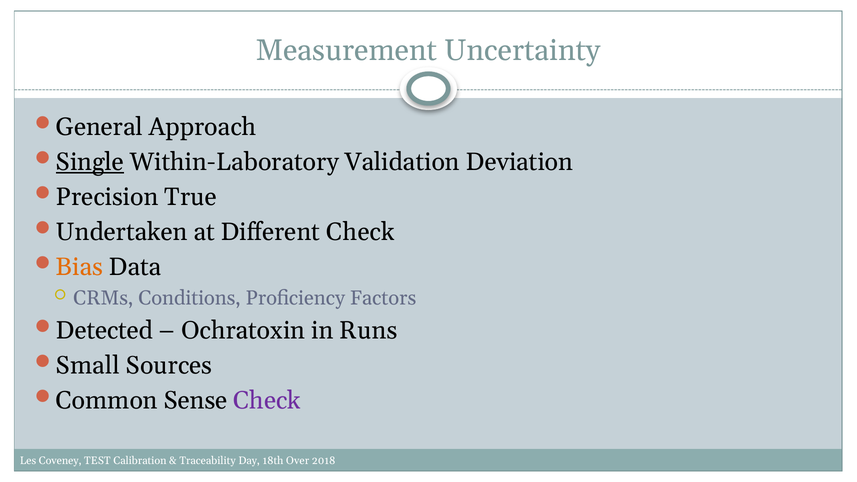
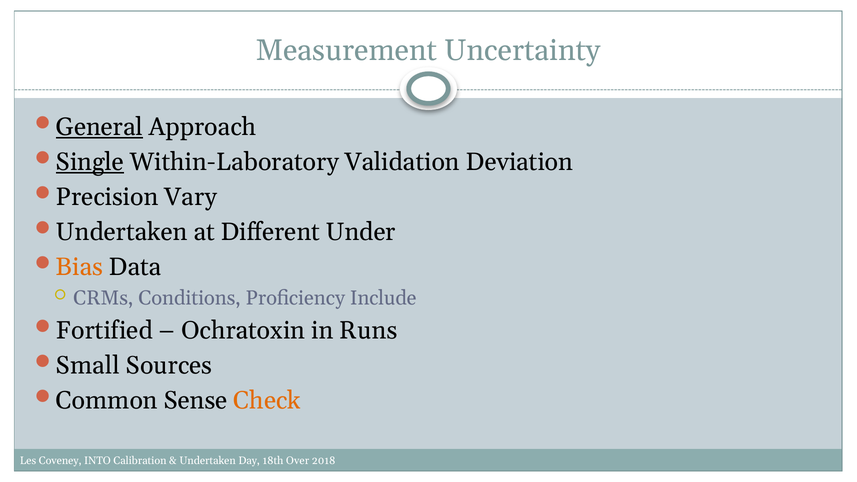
General underline: none -> present (99, 127)
True: True -> Vary (191, 197)
Different Check: Check -> Under (361, 232)
Factors: Factors -> Include (383, 298)
Detected: Detected -> Fortified (104, 330)
Check colour: purple -> orange (267, 400)
TEST: TEST -> INTO (97, 461)
Traceability: Traceability -> Undertaken (208, 461)
